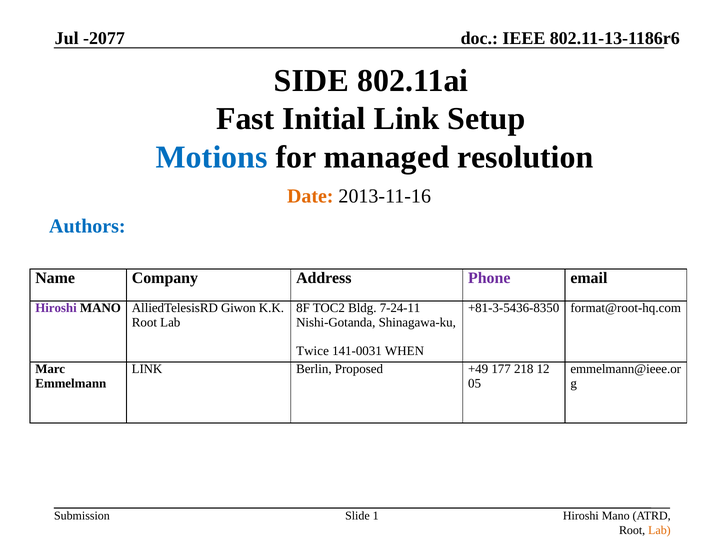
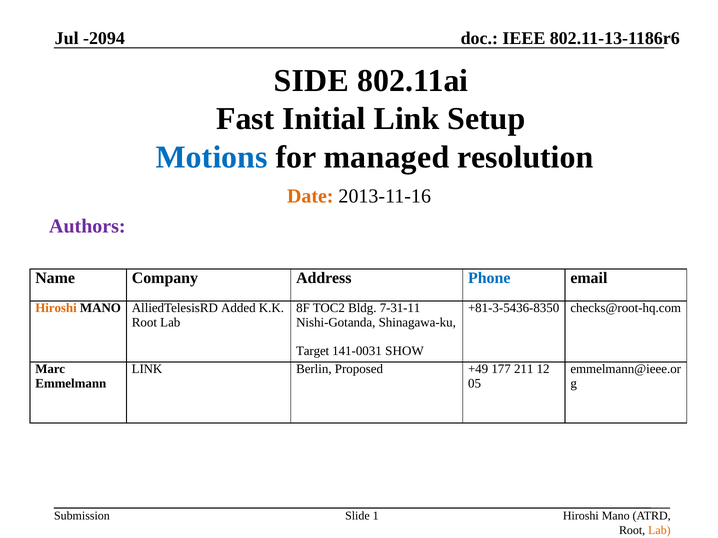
-2077: -2077 -> -2094 (104, 38)
Authors colour: blue -> purple (87, 226)
Phone colour: purple -> blue (489, 278)
Hiroshi colour: purple -> orange (56, 308)
Giwon: Giwon -> Added (238, 308)
7-24-11: 7-24-11 -> 7-31-11 (400, 308)
format@root-hq.com: format@root-hq.com -> checks@root-hq.com (626, 308)
Twice: Twice -> Target (313, 351)
WHEN: WHEN -> SHOW (404, 351)
218: 218 -> 211 (524, 369)
